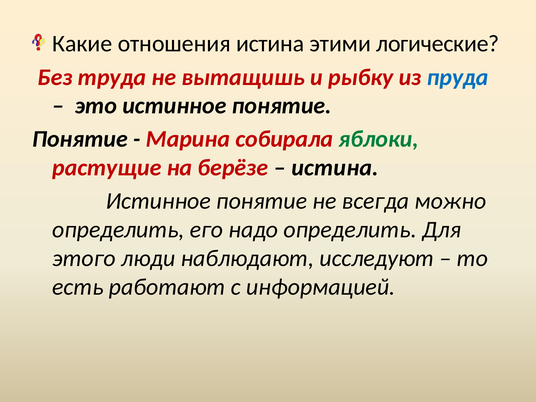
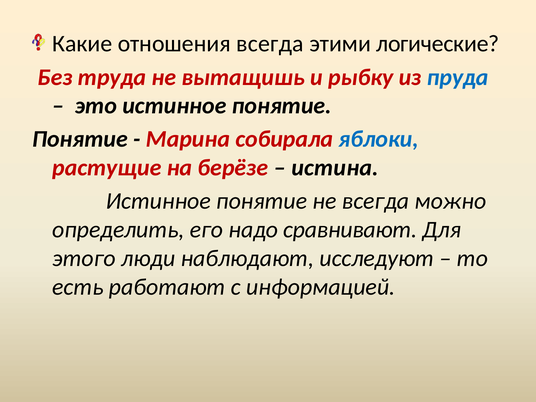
отношения истина: истина -> всегда (270, 44)
яблоки colour: green -> blue (379, 139)
надо определить: определить -> сравнивают (350, 230)
